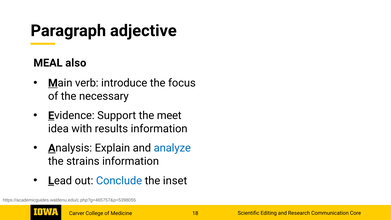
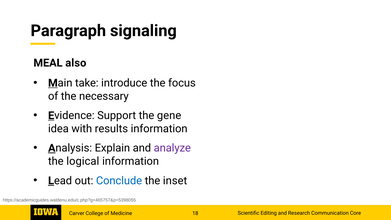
adjective: adjective -> signaling (143, 31)
verb: verb -> take (87, 83)
meet: meet -> gene (169, 116)
analyze colour: blue -> purple (172, 148)
strains: strains -> logical (83, 161)
